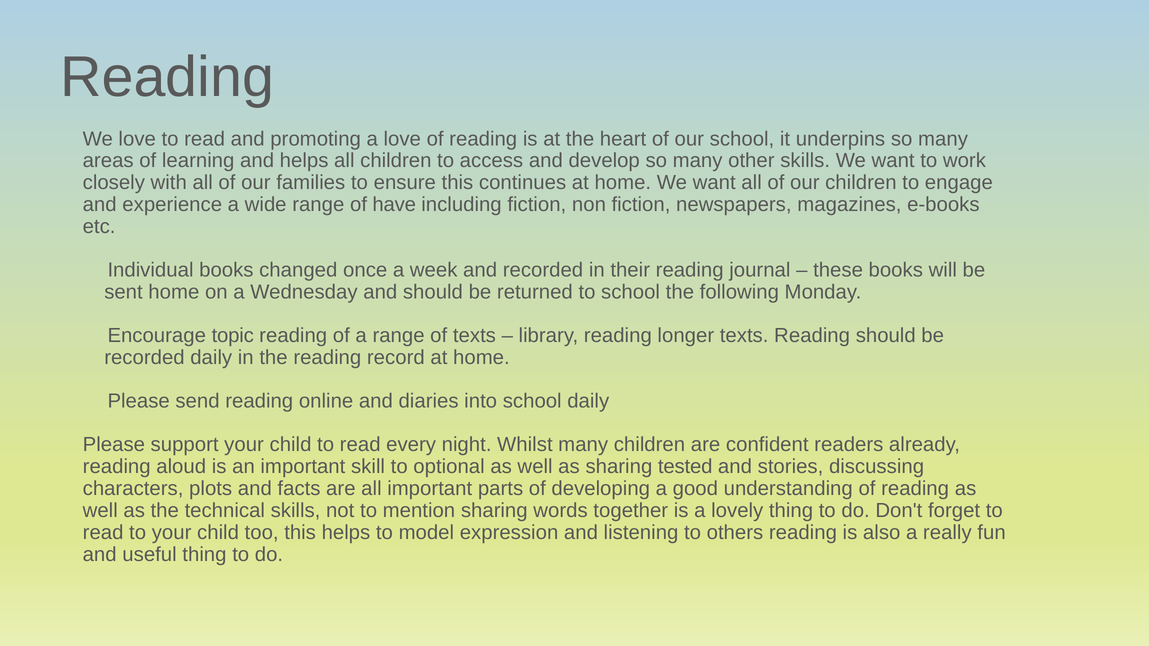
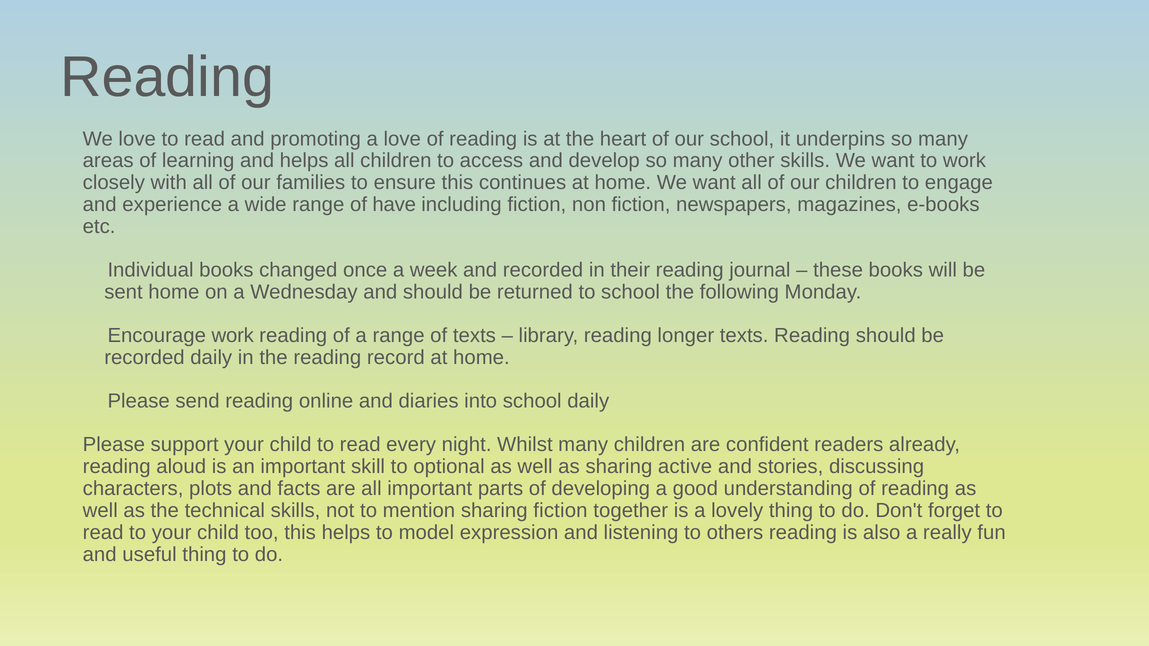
topic: topic -> work (233, 336)
tested: tested -> active (685, 467)
sharing words: words -> fiction (560, 511)
